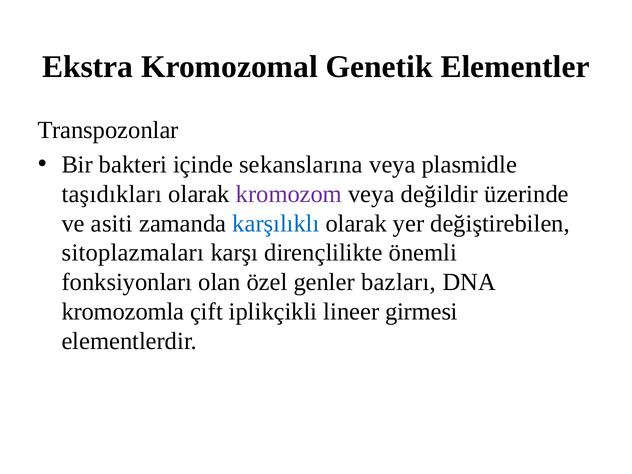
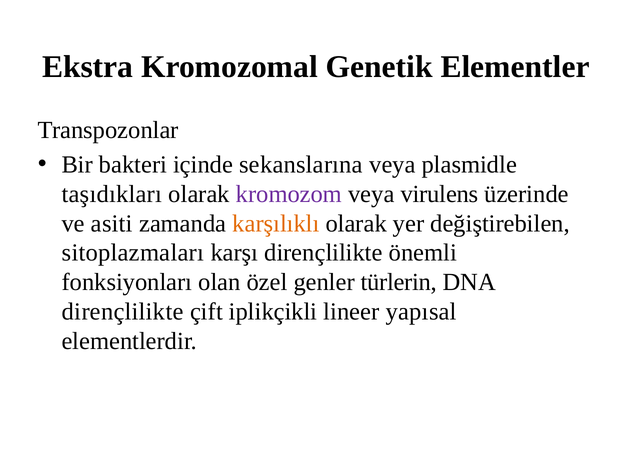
değildir: değildir -> virulens (440, 194)
karşılıklı colour: blue -> orange (276, 223)
bazları: bazları -> türlerin (399, 282)
kromozomla: kromozomla -> dirençlilikte (123, 312)
girmesi: girmesi -> yapısal (421, 312)
